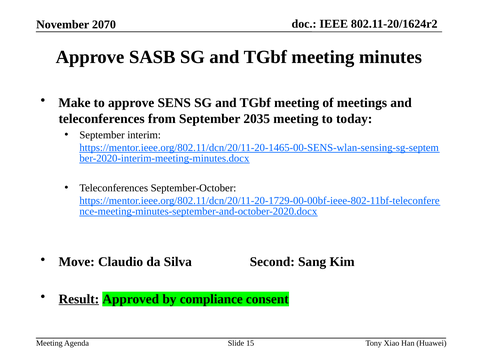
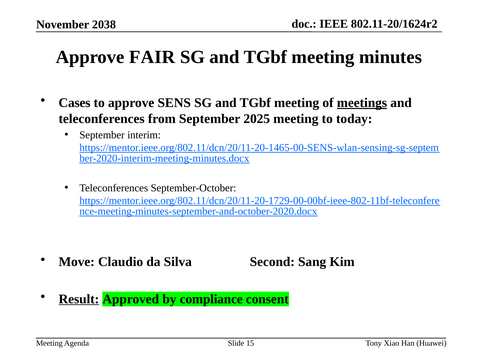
2070: 2070 -> 2038 (104, 25)
SASB: SASB -> FAIR (152, 57)
Make: Make -> Cases (75, 103)
meetings underline: none -> present (362, 103)
2035: 2035 -> 2025 (257, 119)
